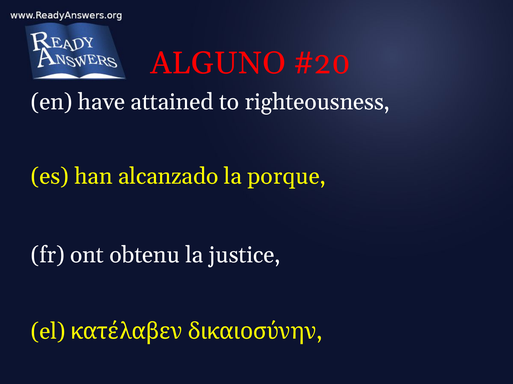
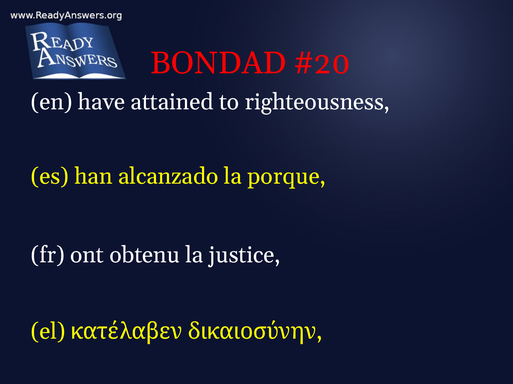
ALGUNO: ALGUNO -> BONDAD (218, 63)
